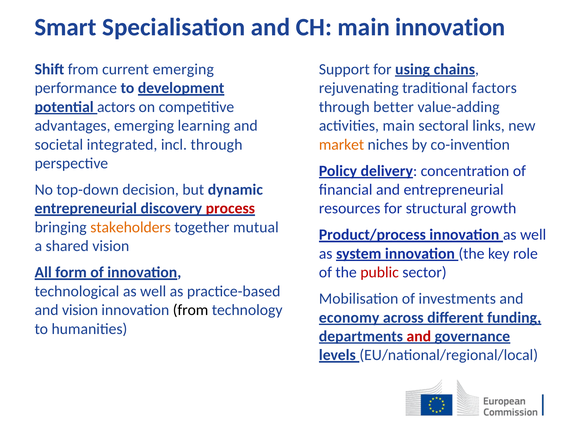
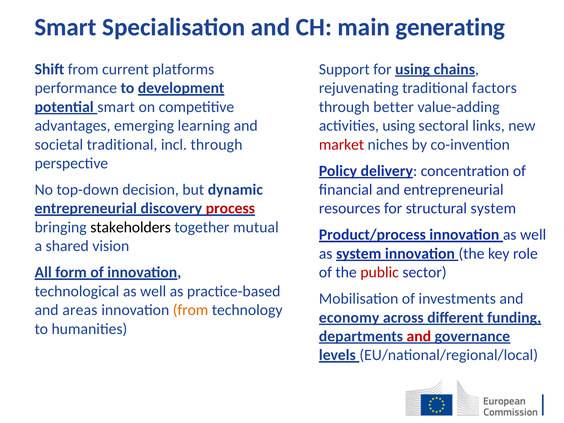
main innovation: innovation -> generating (450, 27)
current emerging: emerging -> platforms (183, 69)
potential actors: actors -> smart (116, 107)
activities main: main -> using (399, 126)
societal integrated: integrated -> traditional (122, 145)
market colour: orange -> red (341, 145)
structural growth: growth -> system (493, 208)
stakeholders colour: orange -> black (131, 227)
and vision: vision -> areas (80, 310)
from colour: black -> orange (191, 310)
